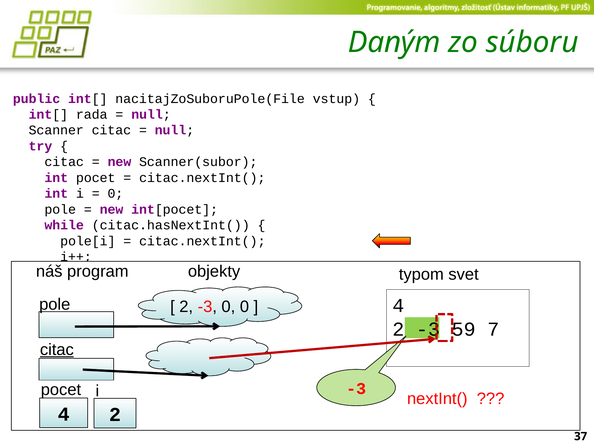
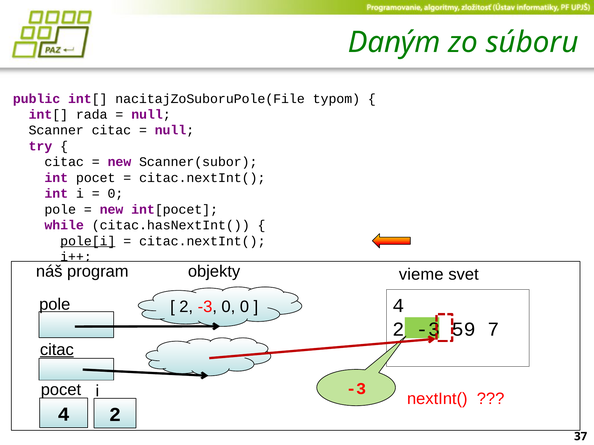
vstup: vstup -> typom (336, 99)
pole[i underline: none -> present (88, 241)
typom: typom -> vieme (421, 275)
